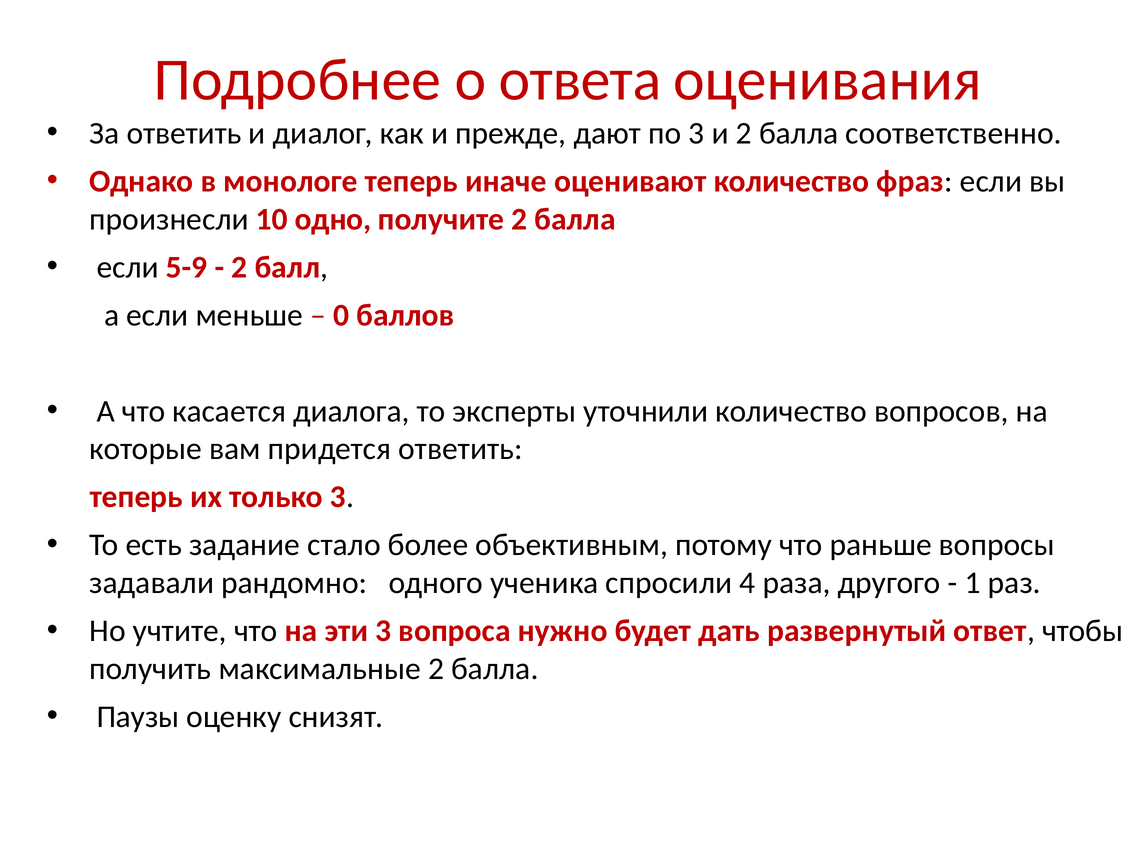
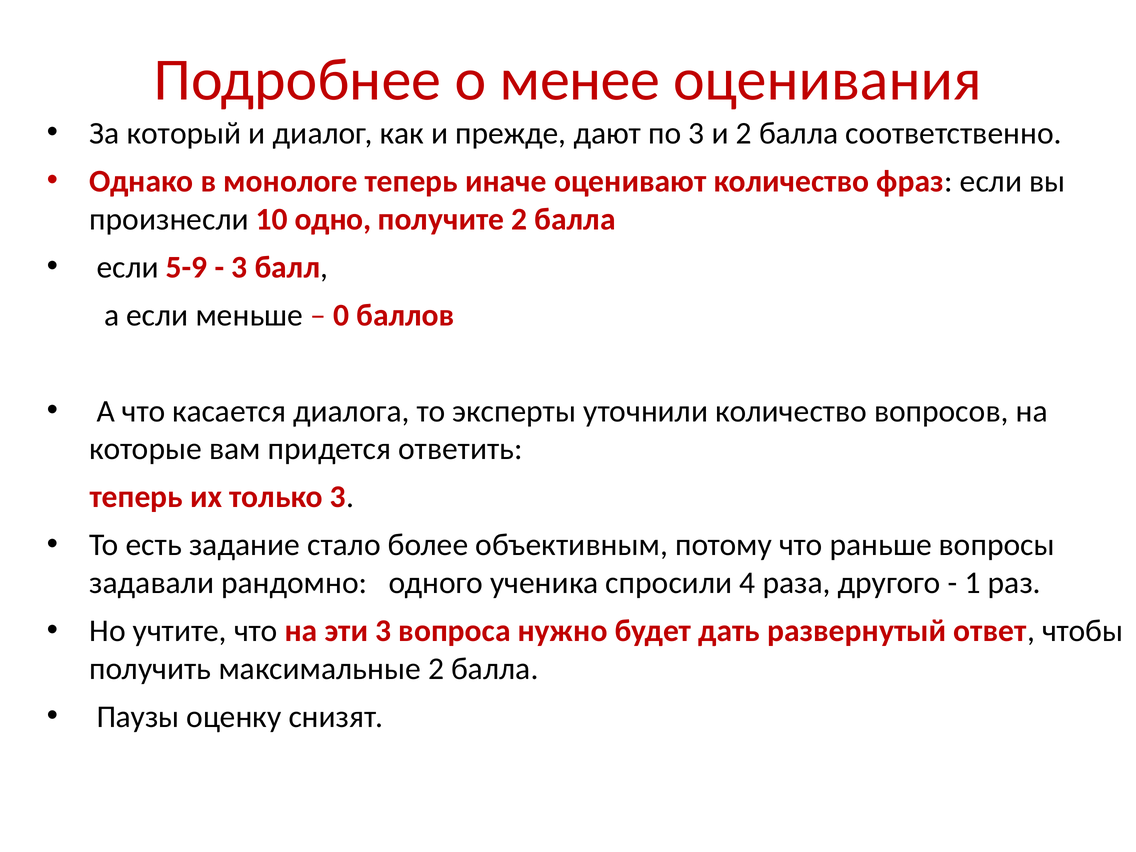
ответа: ответа -> менее (580, 80)
За ответить: ответить -> который (184, 133)
2: 2 -> 3 (239, 267)
